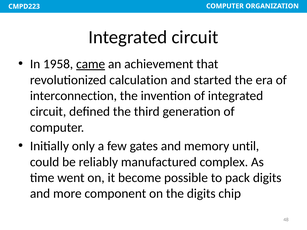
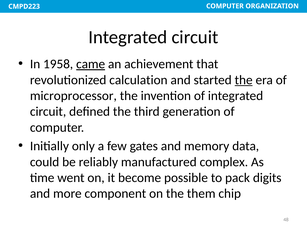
the underline: none -> present (244, 80)
interconnection: interconnection -> microprocessor (73, 96)
until: until -> data (246, 146)
the digits: digits -> them (201, 194)
